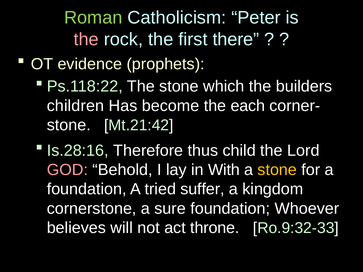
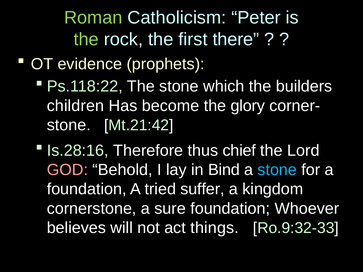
the colour: pink -> light green (86, 39)
each: each -> glory (248, 106)
child: child -> chief (239, 151)
With: With -> Bind (224, 170)
stone colour: yellow -> light blue (277, 170)
throne: throne -> things (215, 228)
